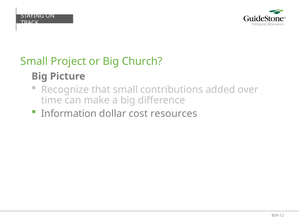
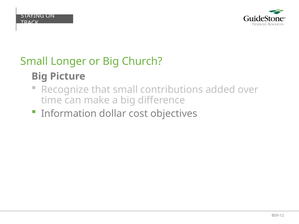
Project: Project -> Longer (69, 61)
resources: resources -> objectives (174, 114)
